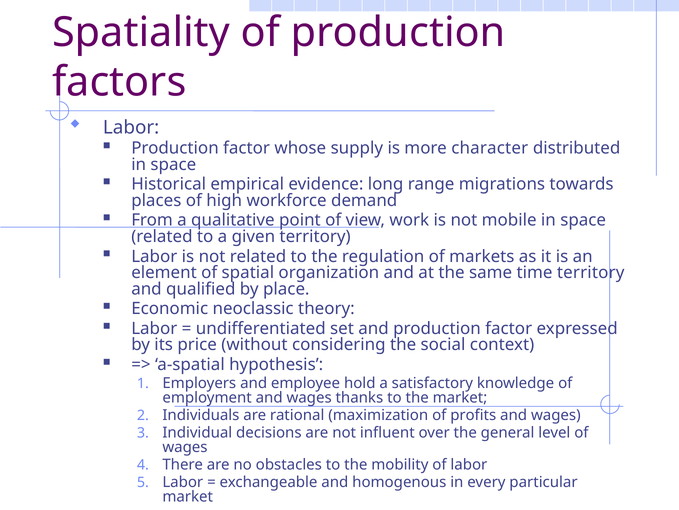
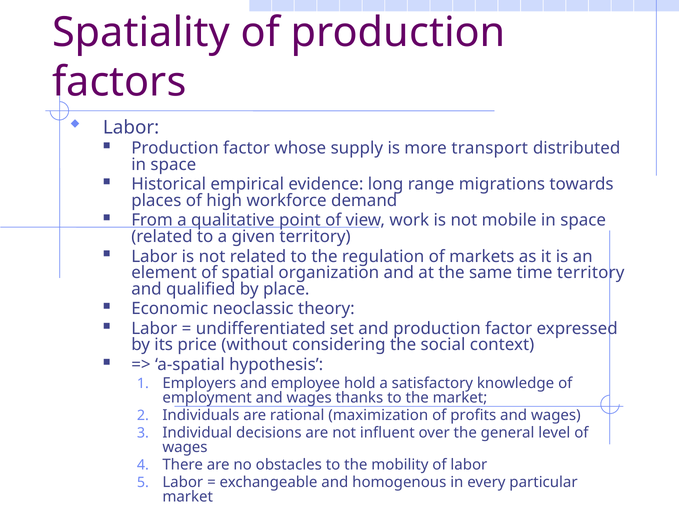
character: character -> transport (490, 148)
